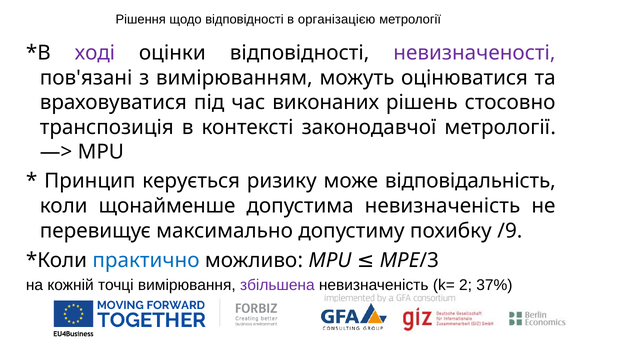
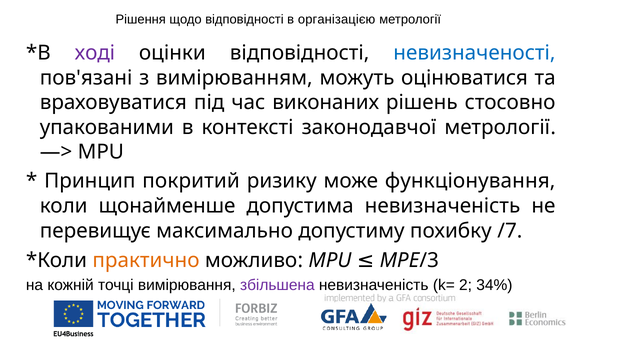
невизначеності colour: purple -> blue (474, 53)
транспозиція: транспозиція -> упакованими (107, 127)
керується: керується -> покритий (191, 181)
відповідальність: відповідальність -> функціонування (470, 181)
/9: /9 -> /7 (510, 231)
практично colour: blue -> orange (146, 260)
37%: 37% -> 34% (494, 285)
